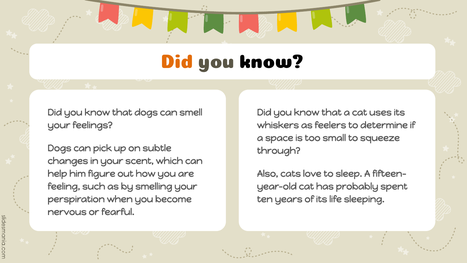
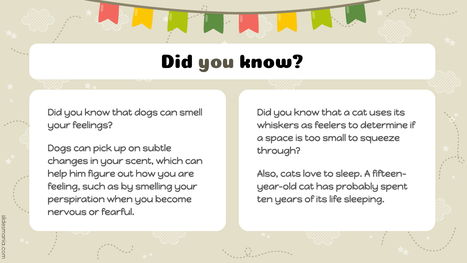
Did colour: orange -> black (177, 62)
